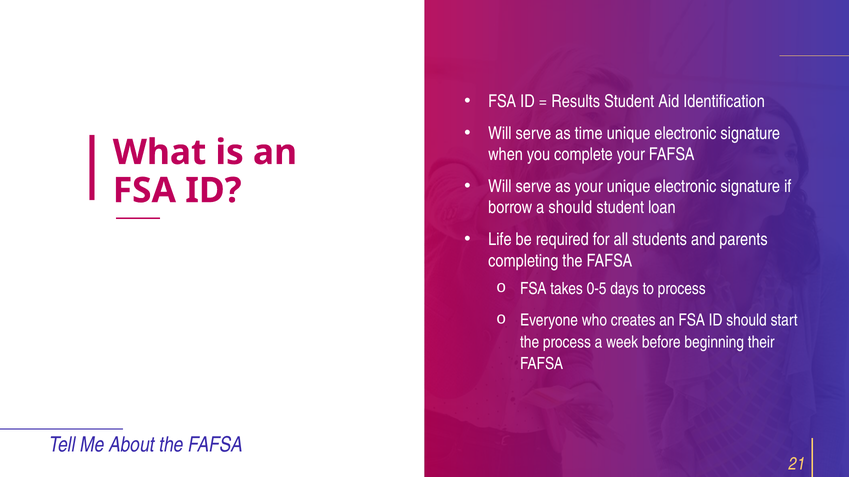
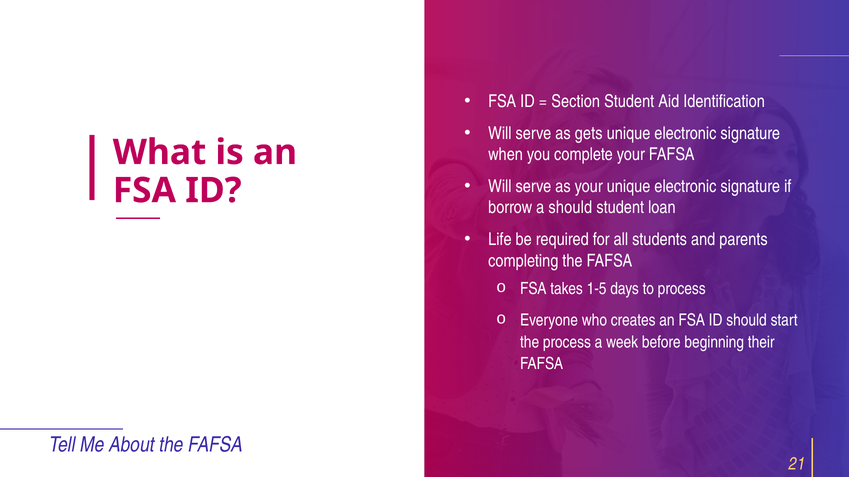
Results: Results -> Section (576, 102)
time: time -> gets (589, 133)
0-5: 0-5 -> 1-5 (597, 289)
